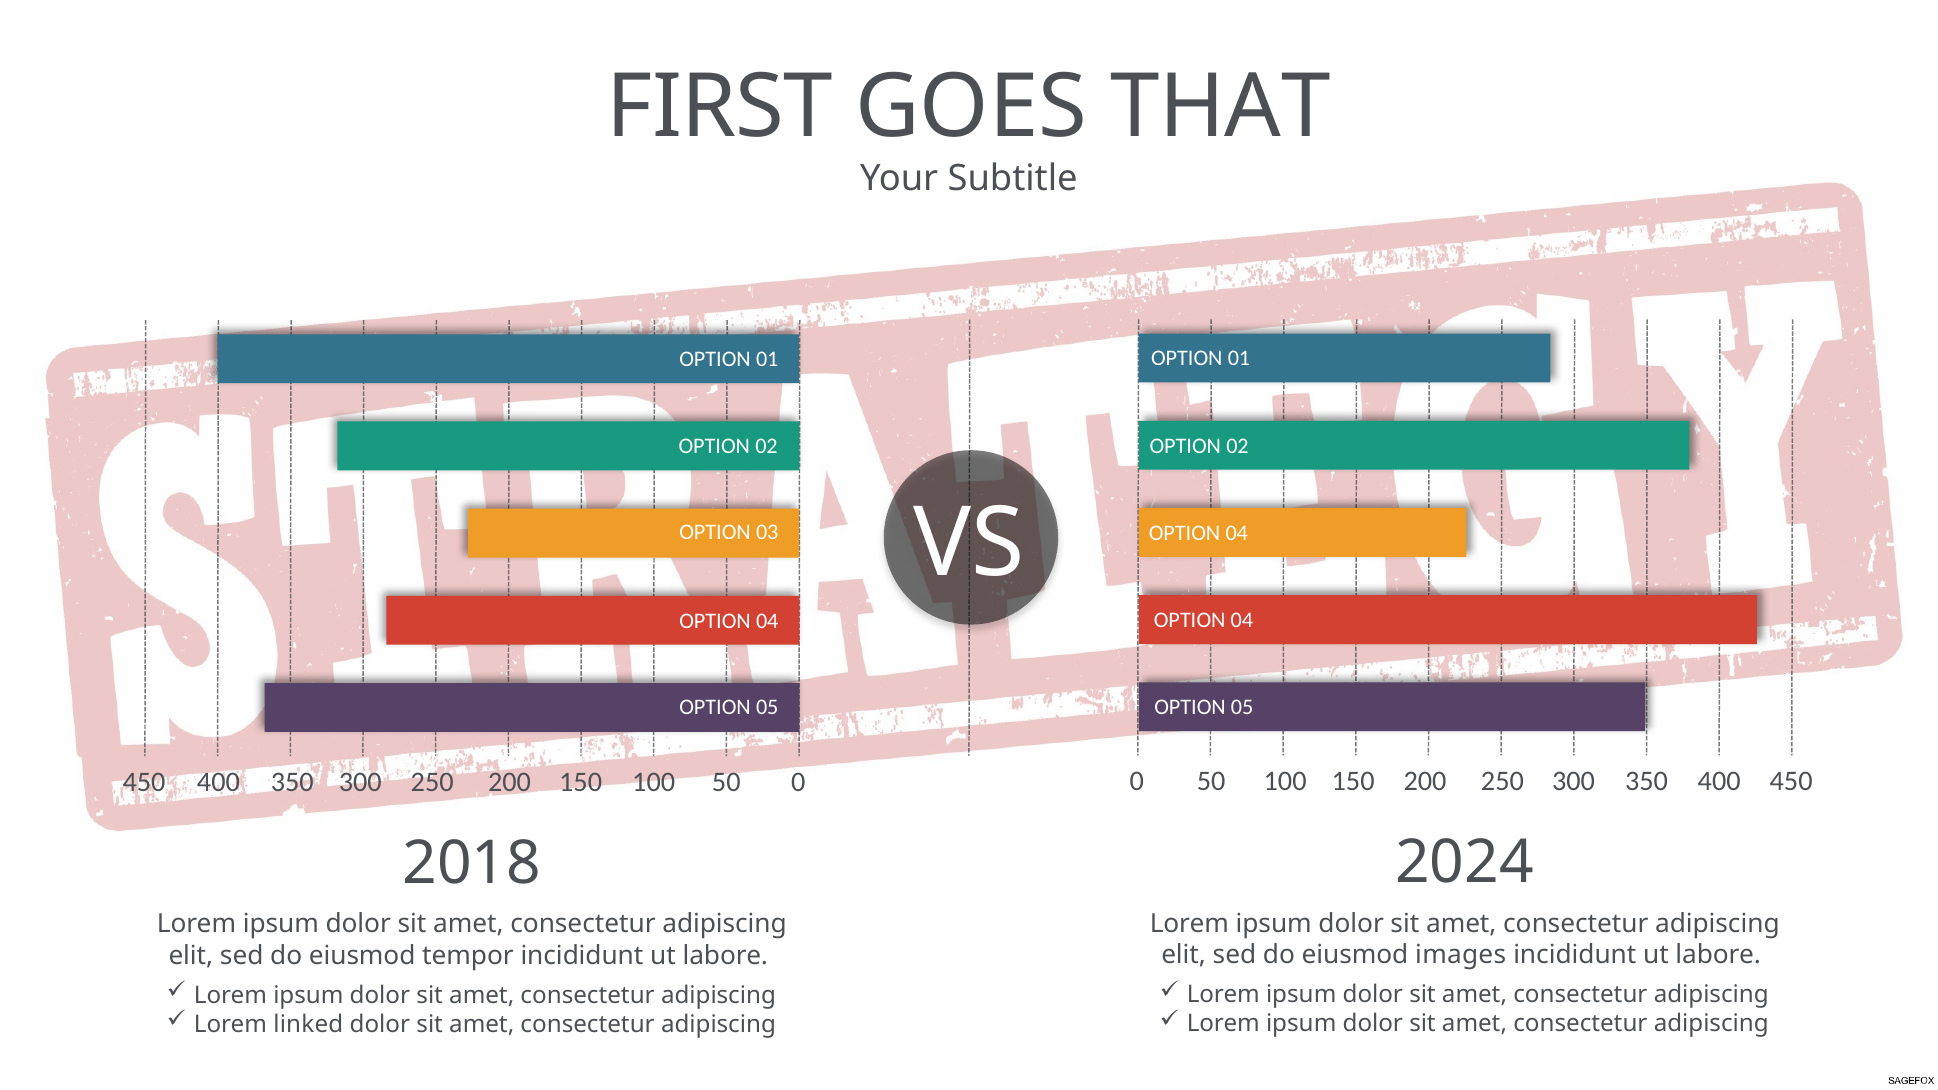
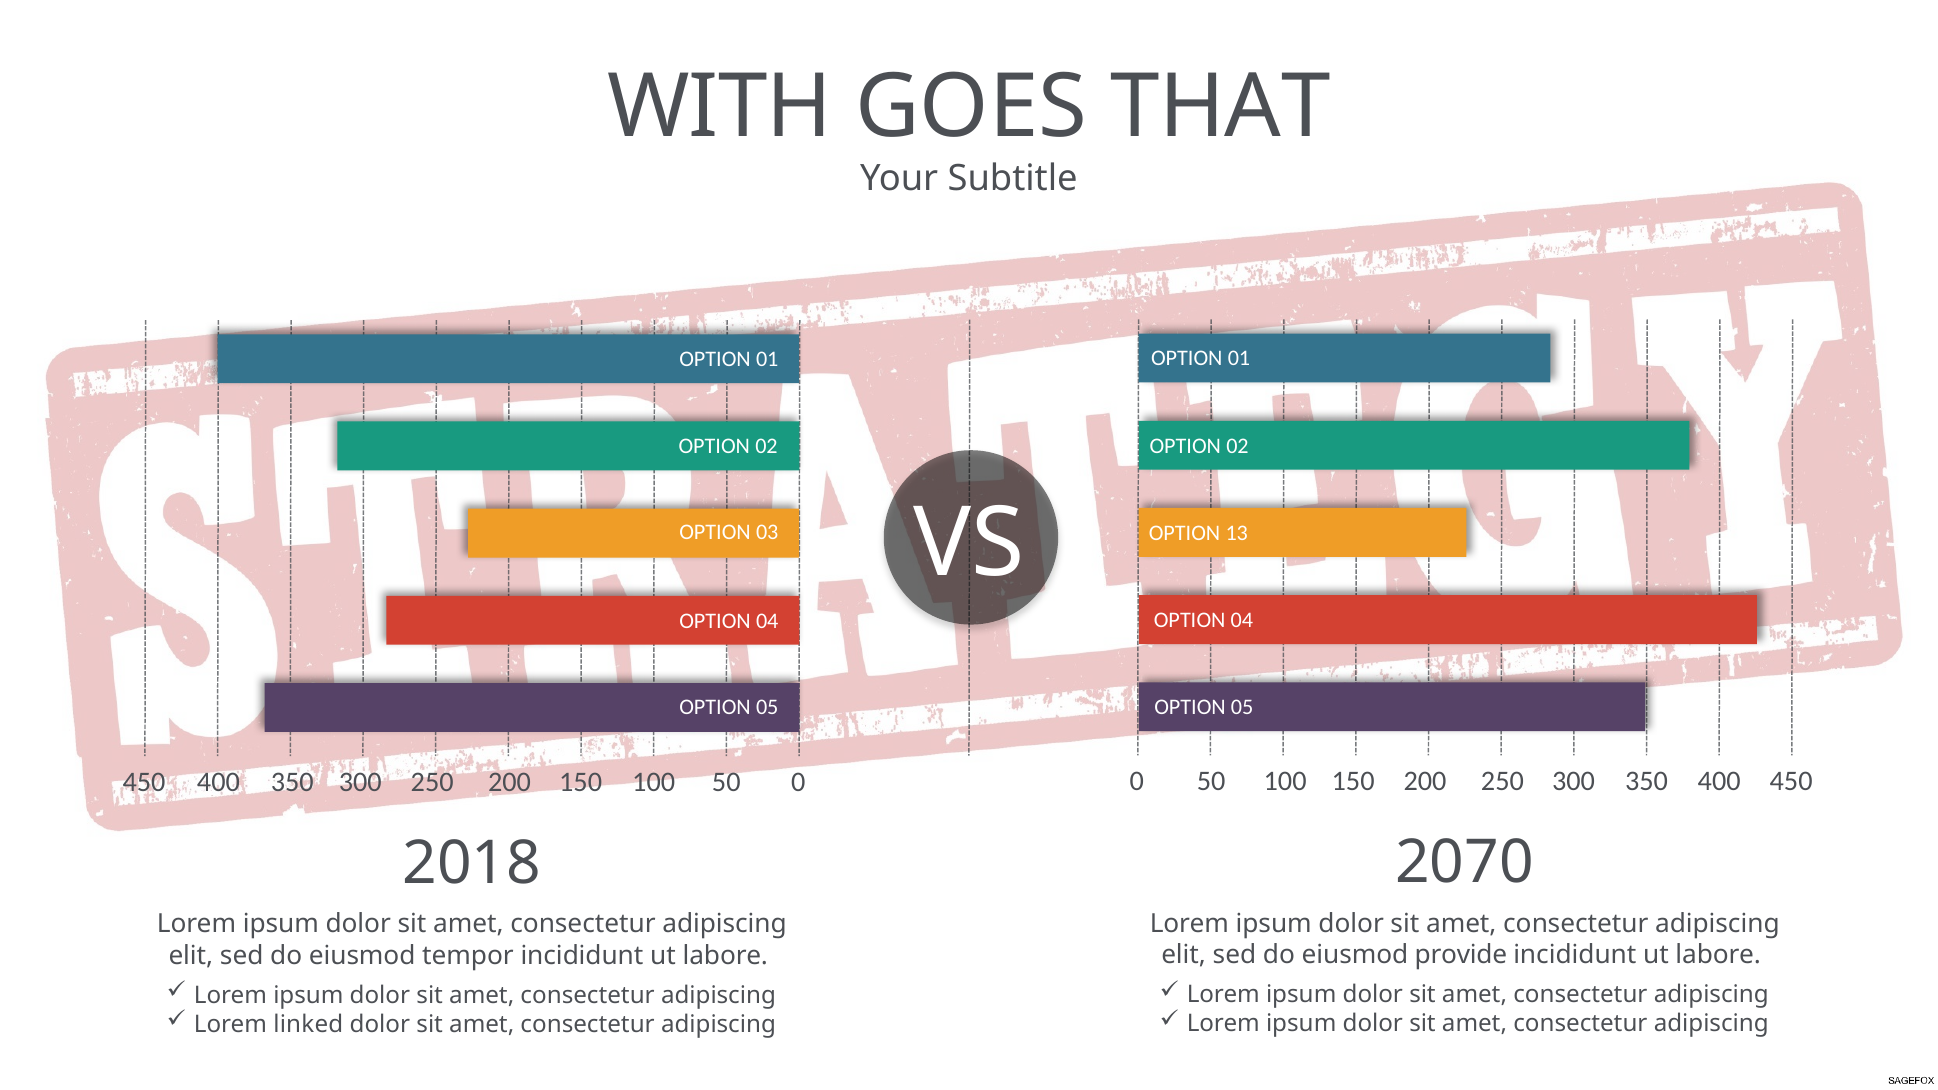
FIRST: FIRST -> WITH (720, 108)
04: 04 -> 13 (1237, 534)
2024: 2024 -> 2070 (1465, 863)
images: images -> provide (1461, 955)
